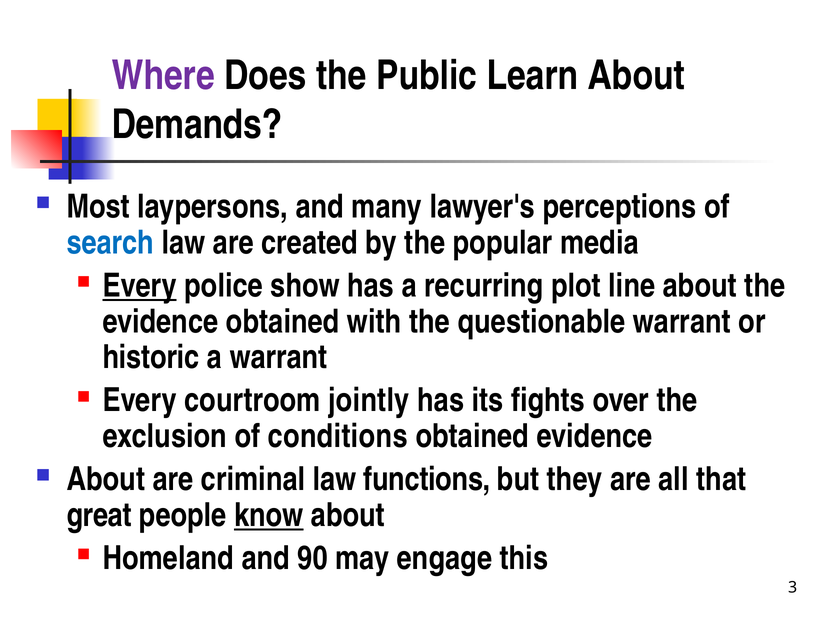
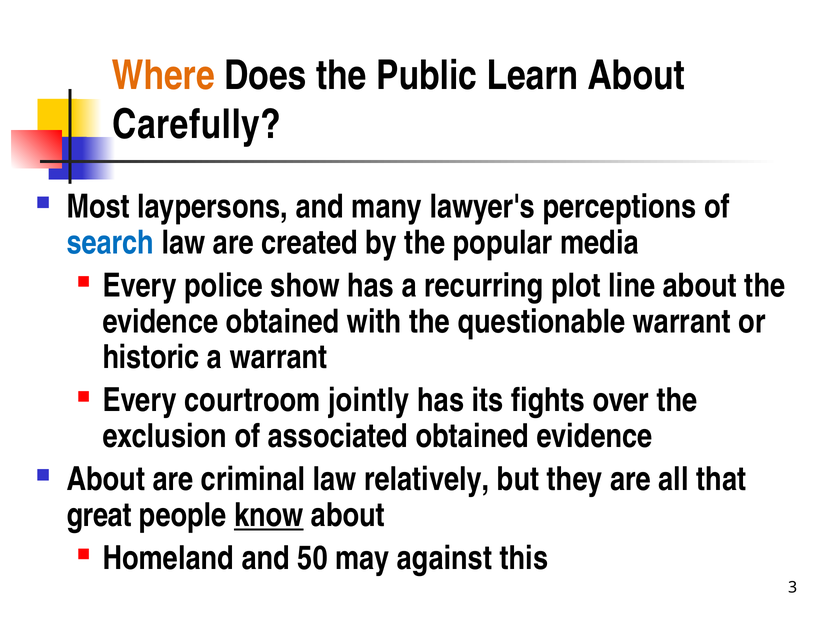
Where colour: purple -> orange (163, 76)
Demands: Demands -> Carefully (197, 125)
Every underline: present -> none (140, 286)
conditions: conditions -> associated (338, 436)
functions: functions -> relatively (427, 480)
90: 90 -> 50 (313, 559)
engage: engage -> against (444, 559)
